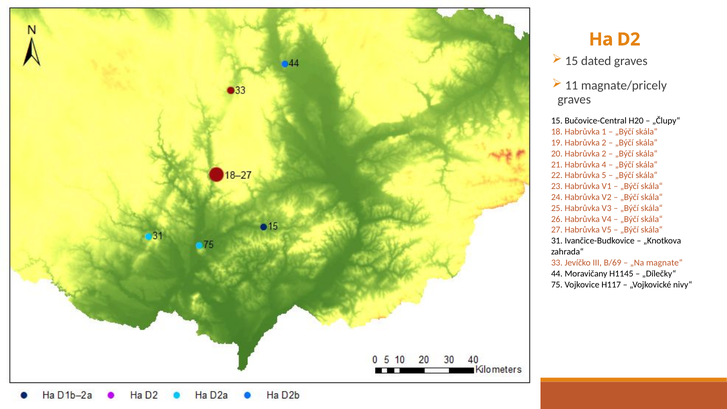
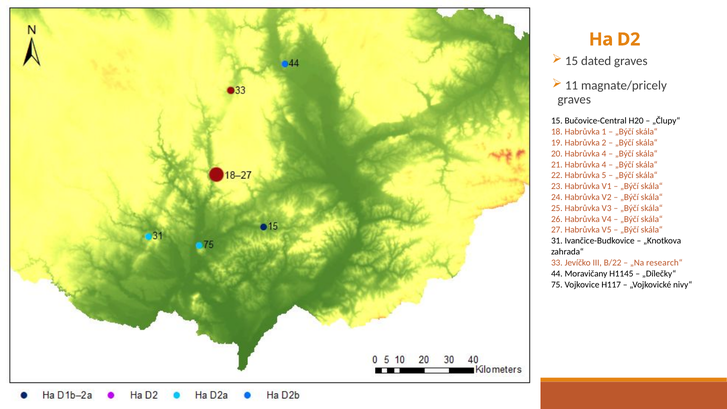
20 Habrůvka 2: 2 -> 4 (604, 154)
B/69: B/69 -> B/22 (613, 263)
magnate“: magnate“ -> research“ (664, 263)
